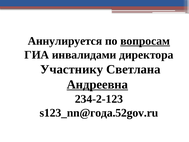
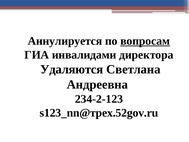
Участнику: Участнику -> Удаляются (72, 69)
Андреевна underline: present -> none (97, 84)
s123_nn@года.52gov.ru: s123_nn@года.52gov.ru -> s123_nn@трех.52gov.ru (99, 113)
